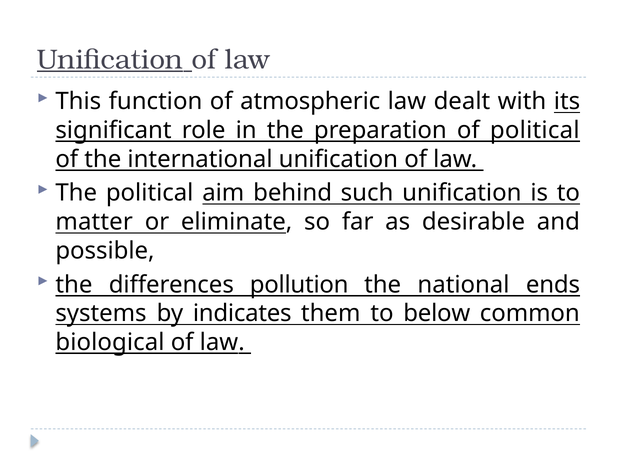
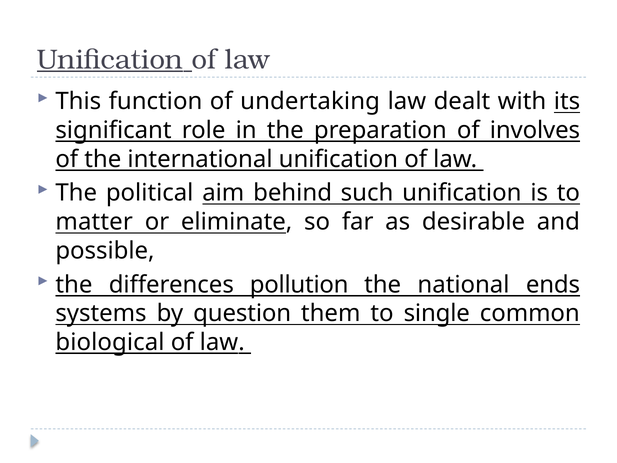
atmospheric: atmospheric -> undertaking (310, 101)
of political: political -> involves (535, 130)
indicates: indicates -> question (242, 313)
below: below -> single (437, 313)
